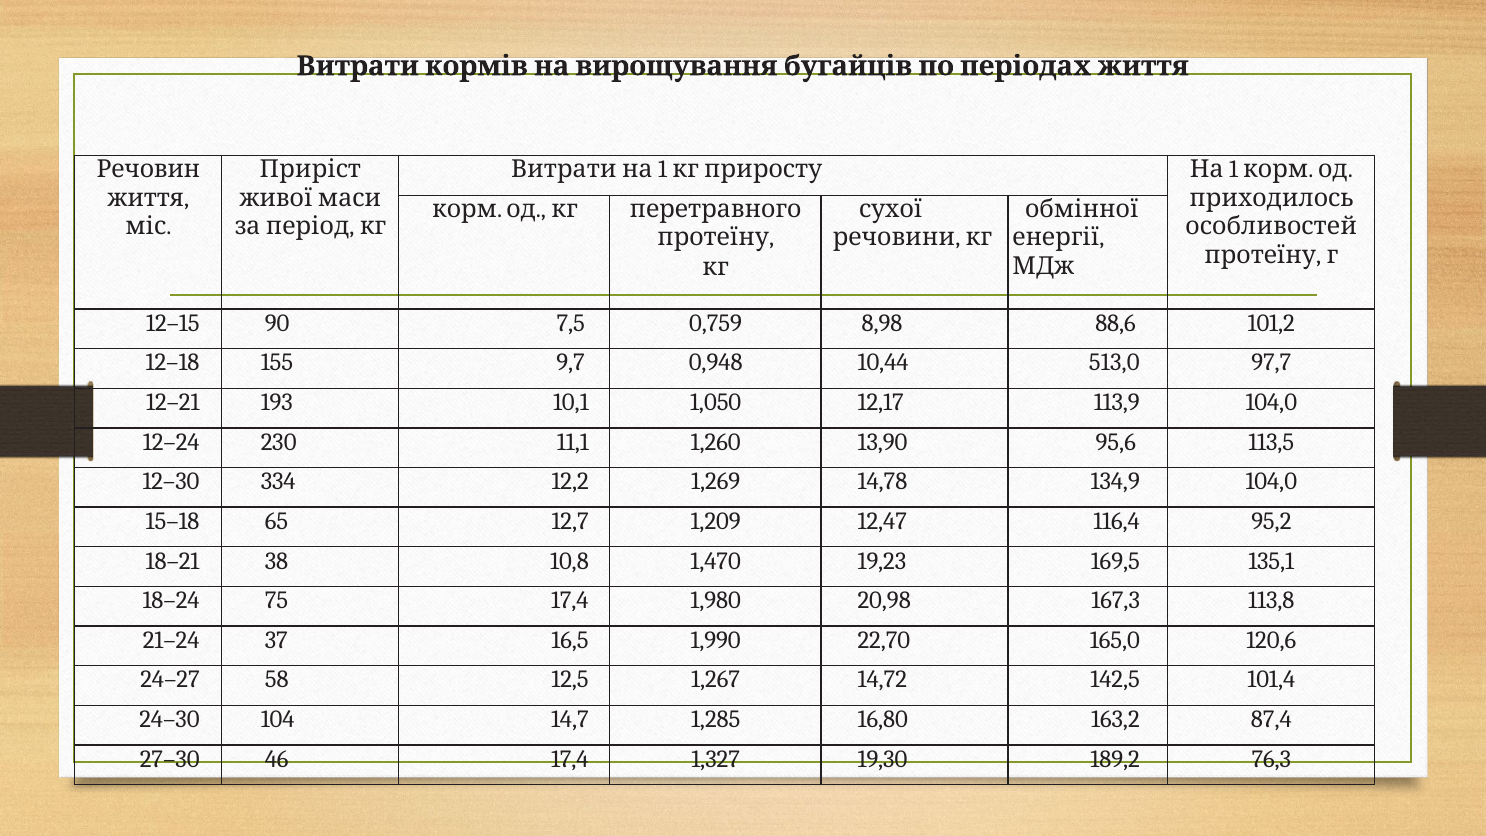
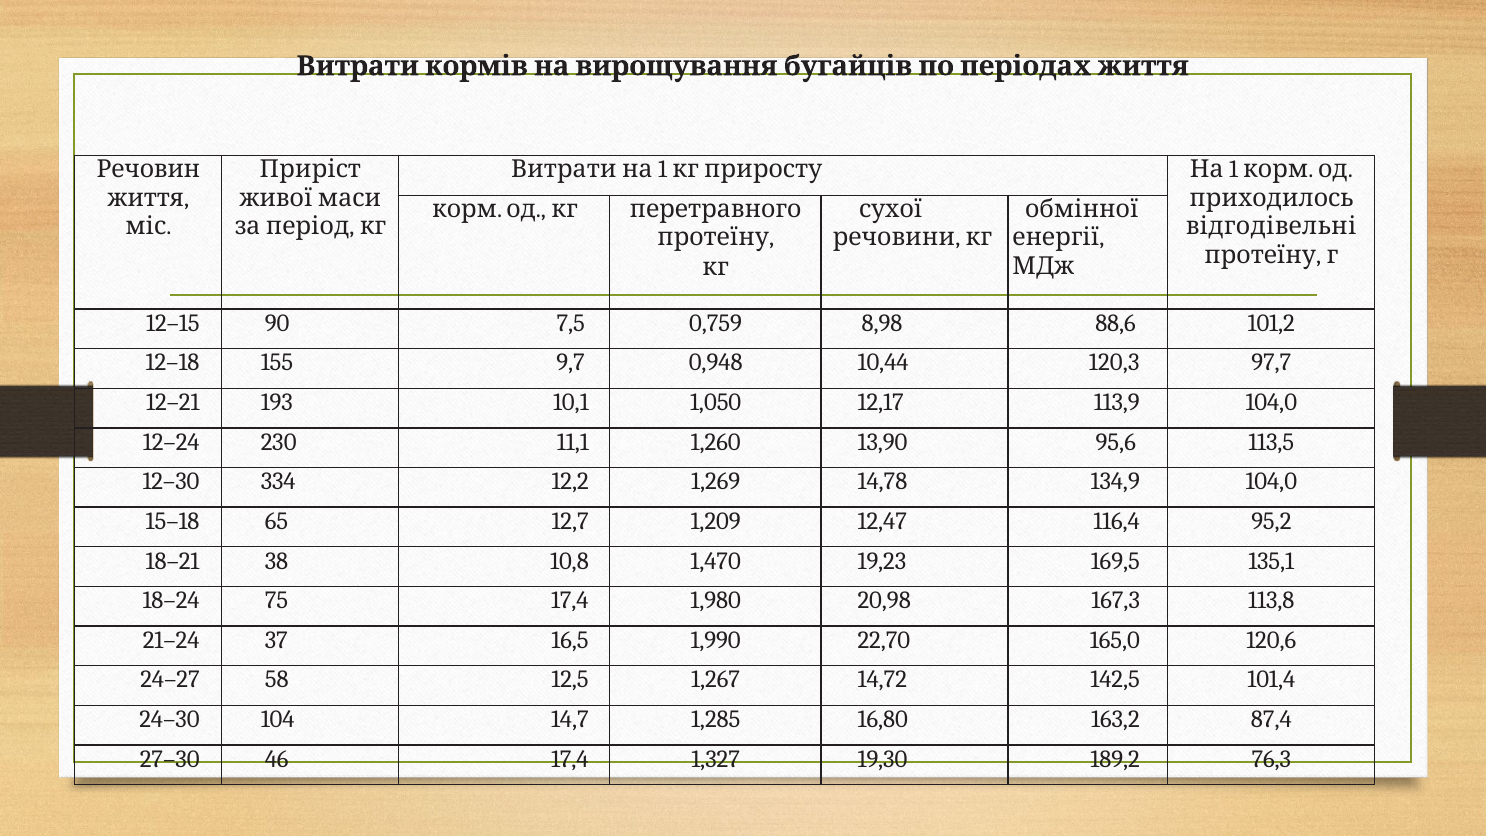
особливостей: особливостей -> відгодівельні (1271, 227)
513,0: 513,0 -> 120,3 (1114, 363)
